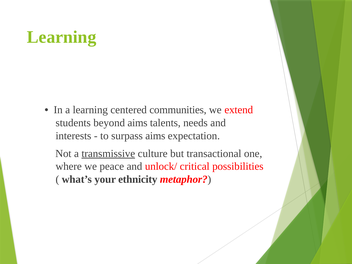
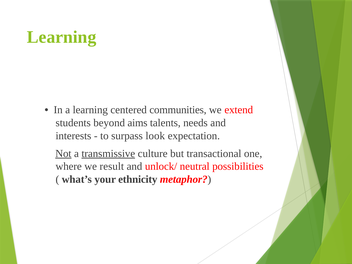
surpass aims: aims -> look (155, 136)
Not underline: none -> present (63, 154)
peace: peace -> result (112, 166)
critical: critical -> neutral (195, 166)
